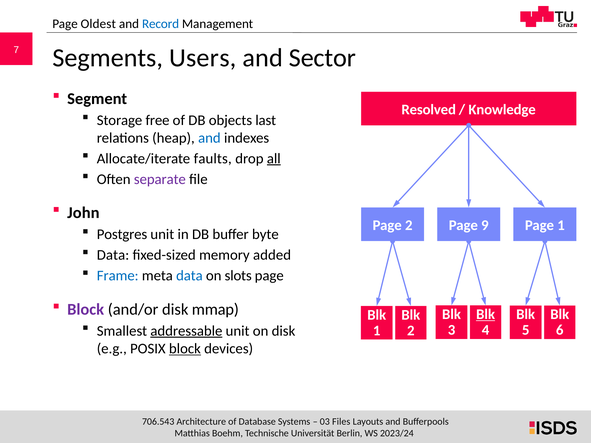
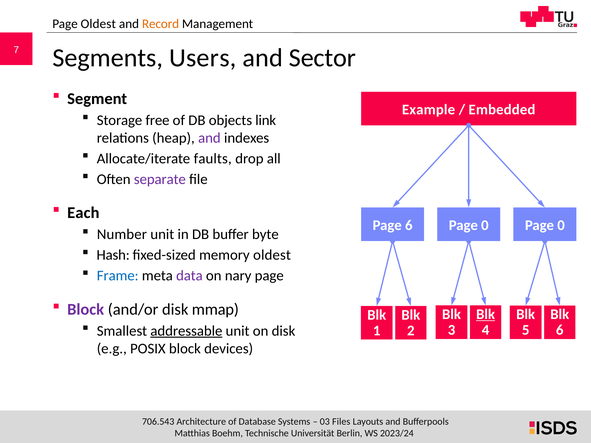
Record colour: blue -> orange (161, 24)
Resolved: Resolved -> Example (429, 110)
Knowledge: Knowledge -> Embedded (502, 110)
last: last -> link (266, 120)
and colour: blue -> purple (209, 138)
all underline: present -> none (274, 159)
John: John -> Each (83, 213)
Page 2: 2 -> 6 (409, 225)
9: 9 -> 0 (485, 225)
1: 1 -> 0 (561, 225)
Postgres: Postgres -> Number (122, 235)
Data: Data -> Hash (113, 255)
memory added: added -> oldest (272, 255)
data colour: blue -> purple (189, 276)
slots: slots -> nary (238, 276)
block underline: present -> none (185, 349)
